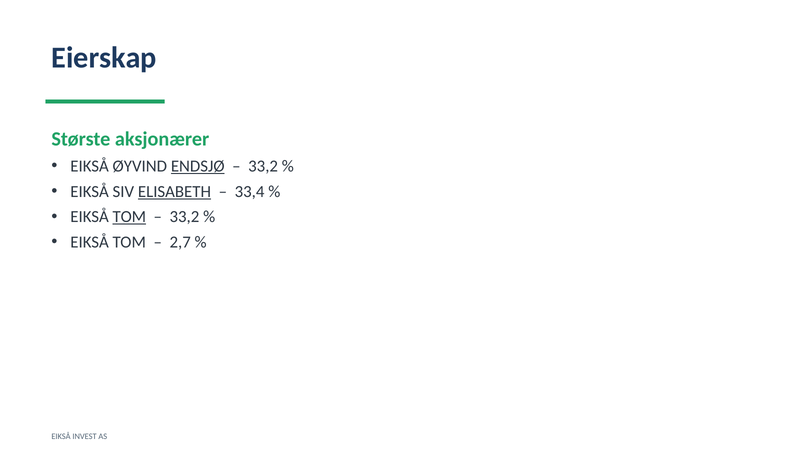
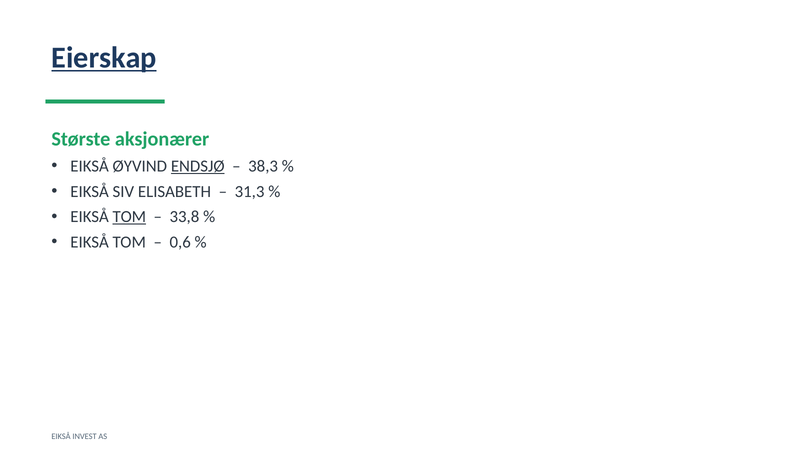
Eierskap underline: none -> present (104, 58)
33,2: 33,2 -> 38,3 (263, 166)
ELISABETH underline: present -> none (174, 191)
33,4: 33,4 -> 31,3 (250, 191)
33,2: 33,2 -> 33,8 (184, 217)
2,7: 2,7 -> 0,6 (180, 242)
